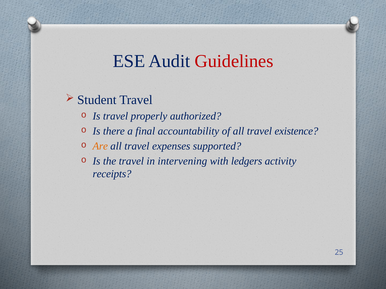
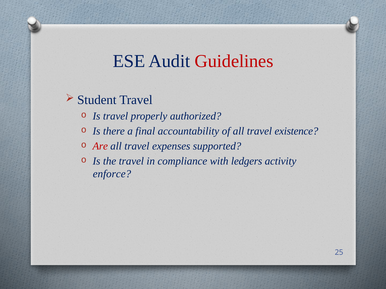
Are colour: orange -> red (100, 146)
intervening: intervening -> compliance (182, 161)
receipts: receipts -> enforce (112, 174)
